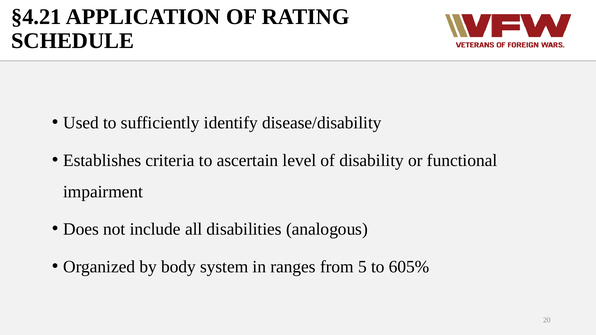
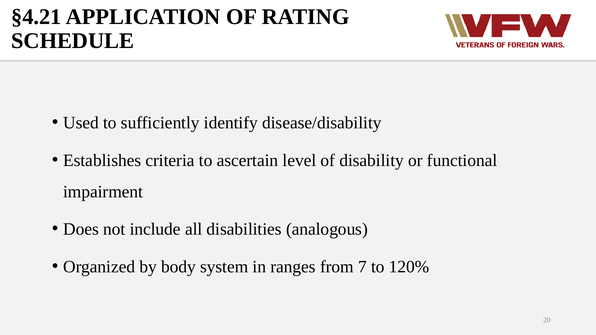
5: 5 -> 7 (362, 267)
605%: 605% -> 120% (409, 267)
